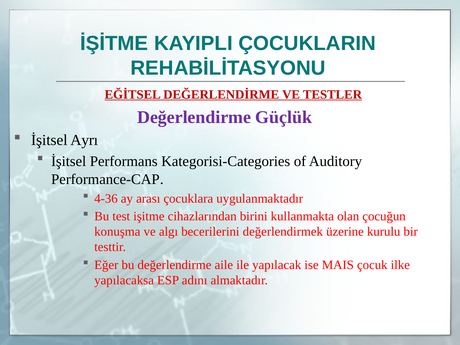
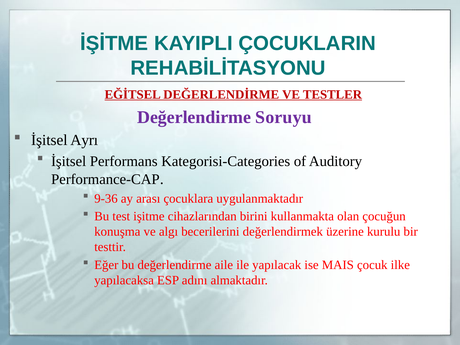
Güçlük: Güçlük -> Soruyu (284, 117)
4-36: 4-36 -> 9-36 (106, 198)
